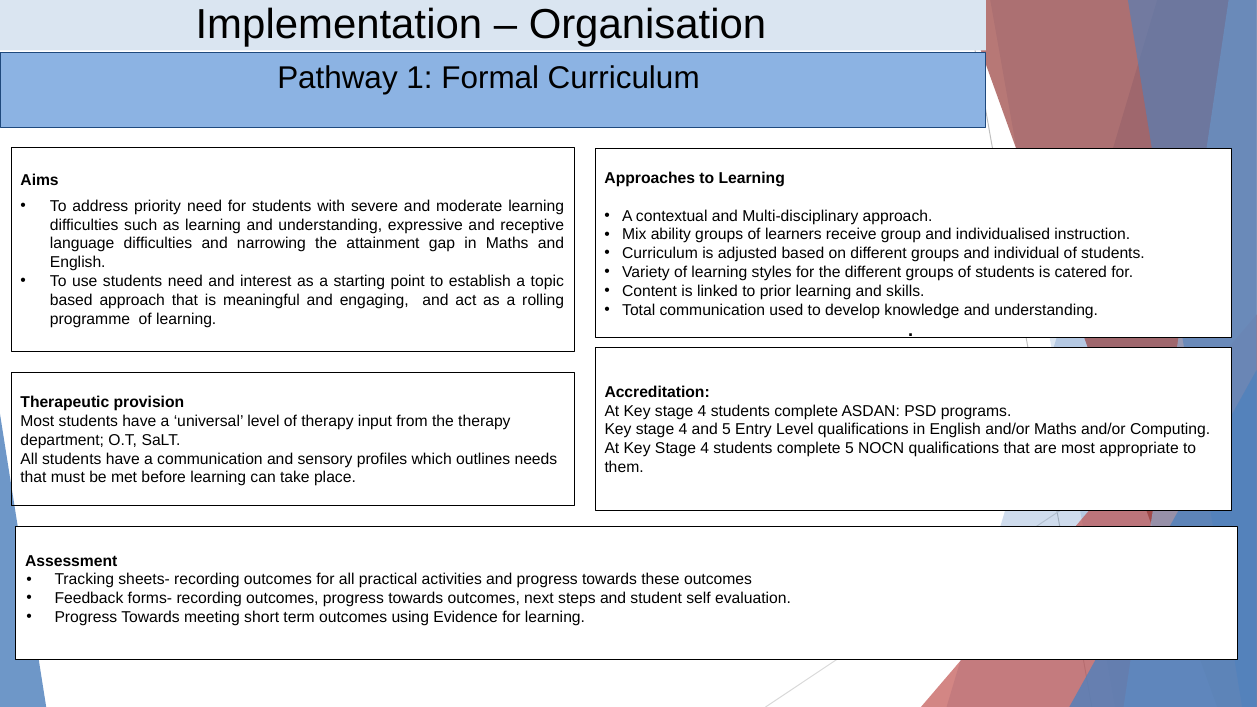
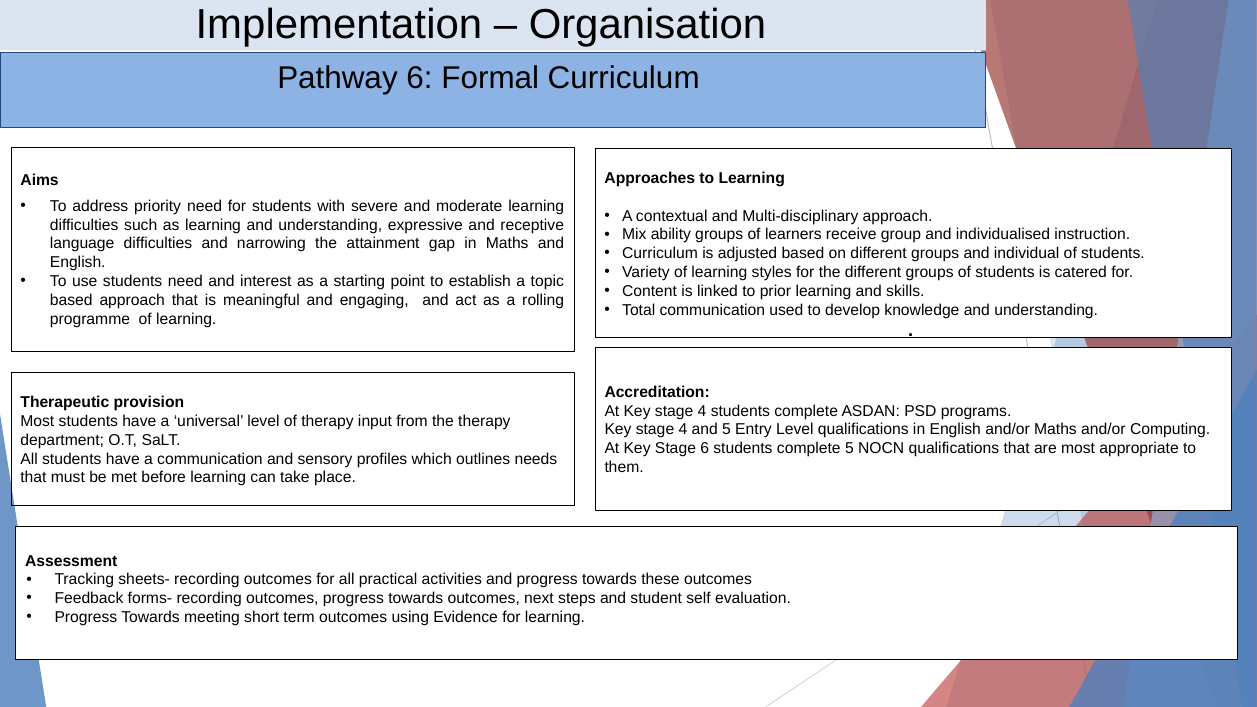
Pathway 1: 1 -> 6 (420, 79)
4: 4 -> 6 (705, 449)
